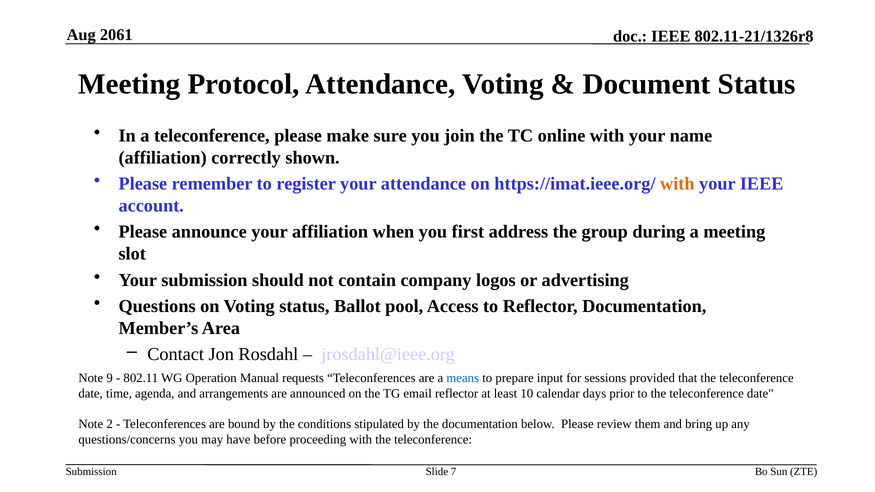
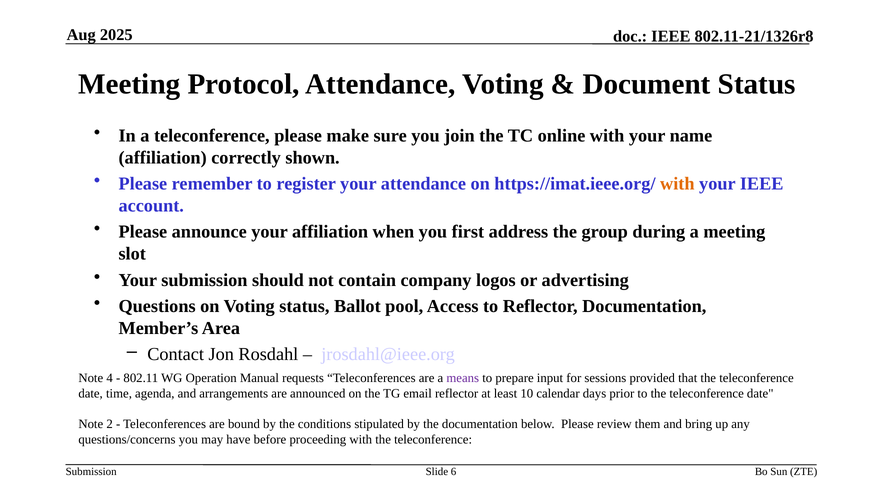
2061: 2061 -> 2025 (116, 35)
9: 9 -> 4 (110, 378)
means colour: blue -> purple (463, 378)
7: 7 -> 6 (454, 472)
